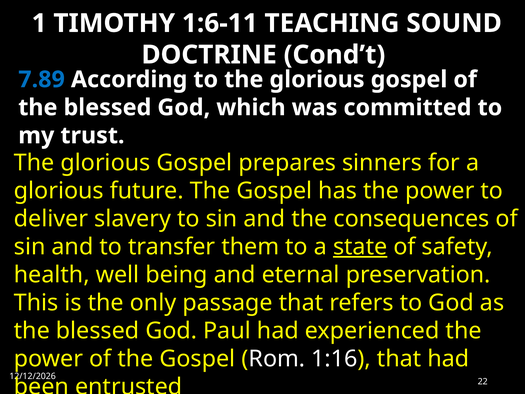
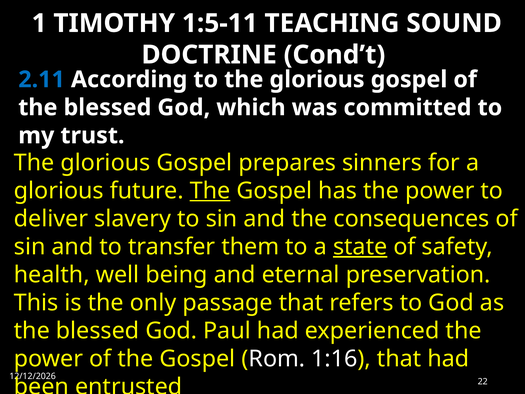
1:6-11: 1:6-11 -> 1:5-11 (220, 23)
7.89: 7.89 -> 2.11 (42, 79)
The underline: none -> present (210, 191)
